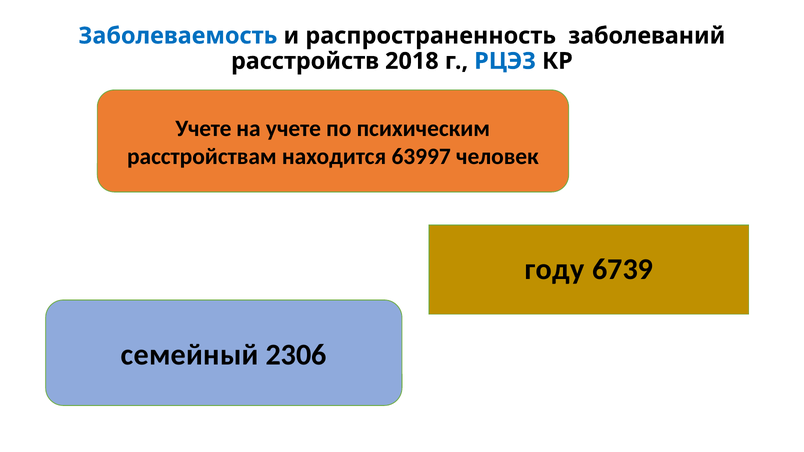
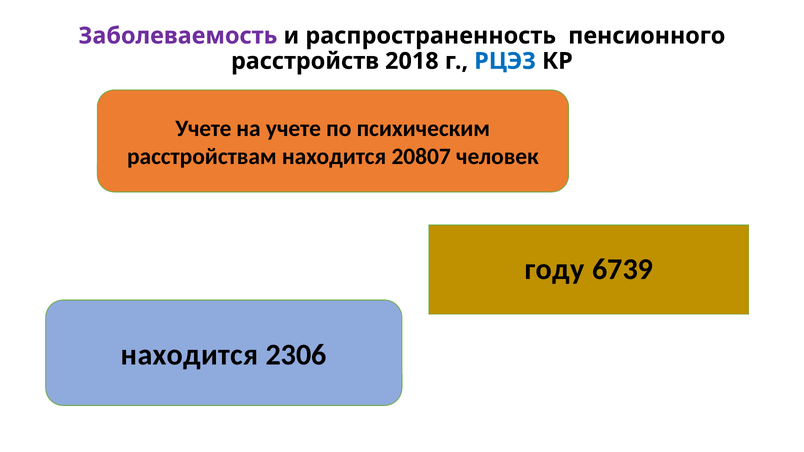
Заболеваемость colour: blue -> purple (178, 36)
заболеваний: заболеваний -> пенсионного (647, 36)
63997: 63997 -> 20807 (421, 157)
семейный: семейный -> находится (190, 355)
